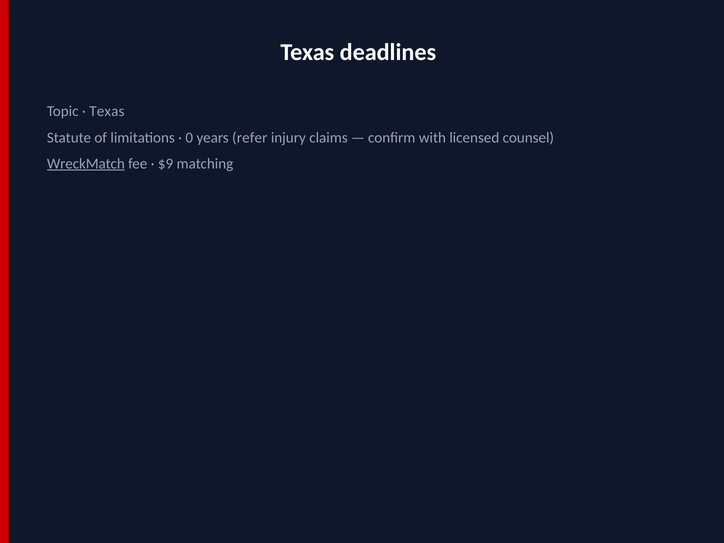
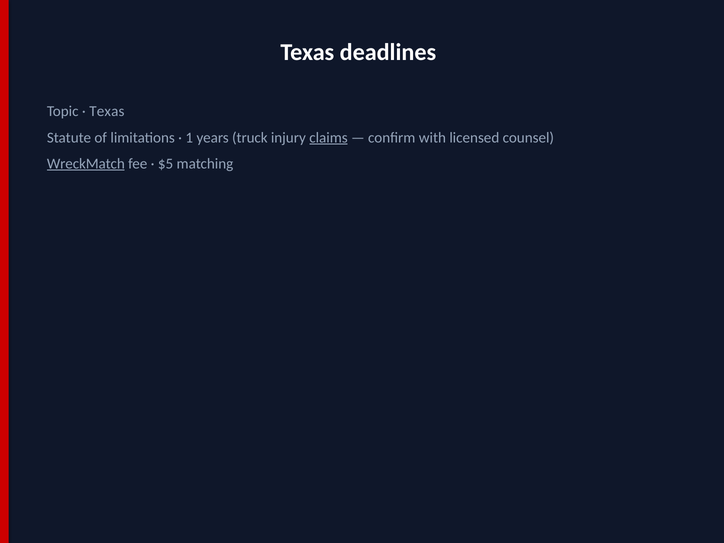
0: 0 -> 1 (189, 138)
refer: refer -> truck (250, 138)
claims underline: none -> present (328, 138)
$9: $9 -> $5 (166, 164)
